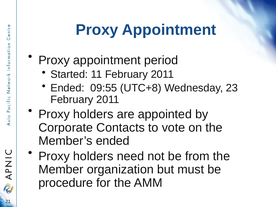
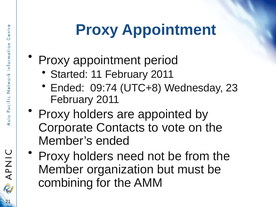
09:55: 09:55 -> 09:74 (104, 88)
procedure: procedure -> combining (66, 183)
